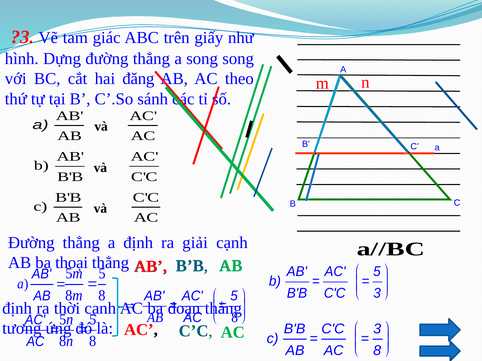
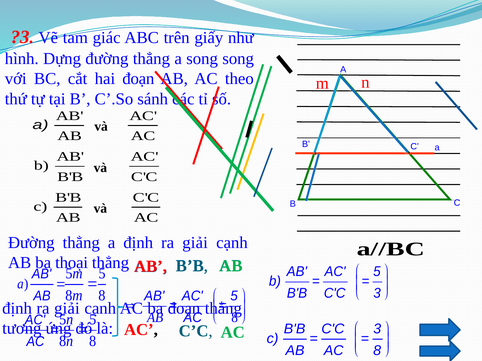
hai đăng: đăng -> đoạn (138, 79)
thời: thời -> giải (67, 309)
